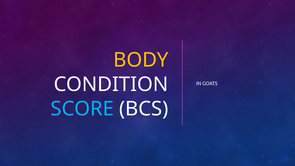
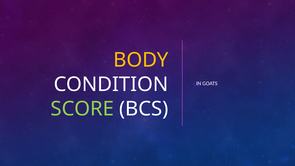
SCORE colour: light blue -> light green (82, 109)
